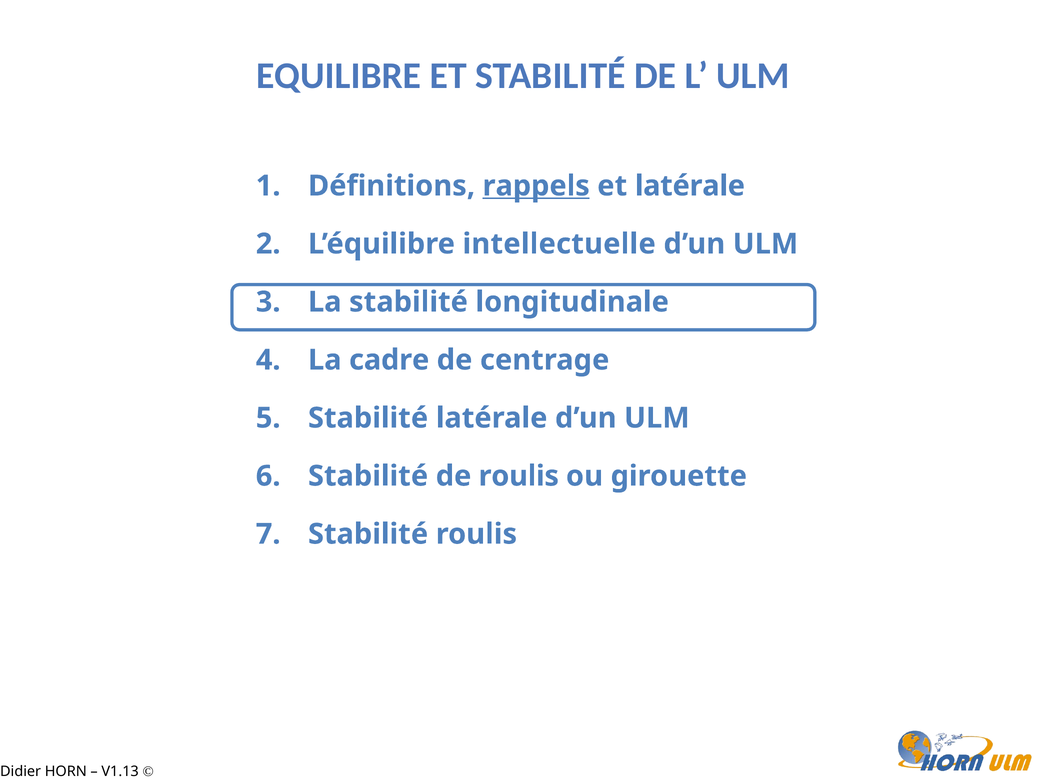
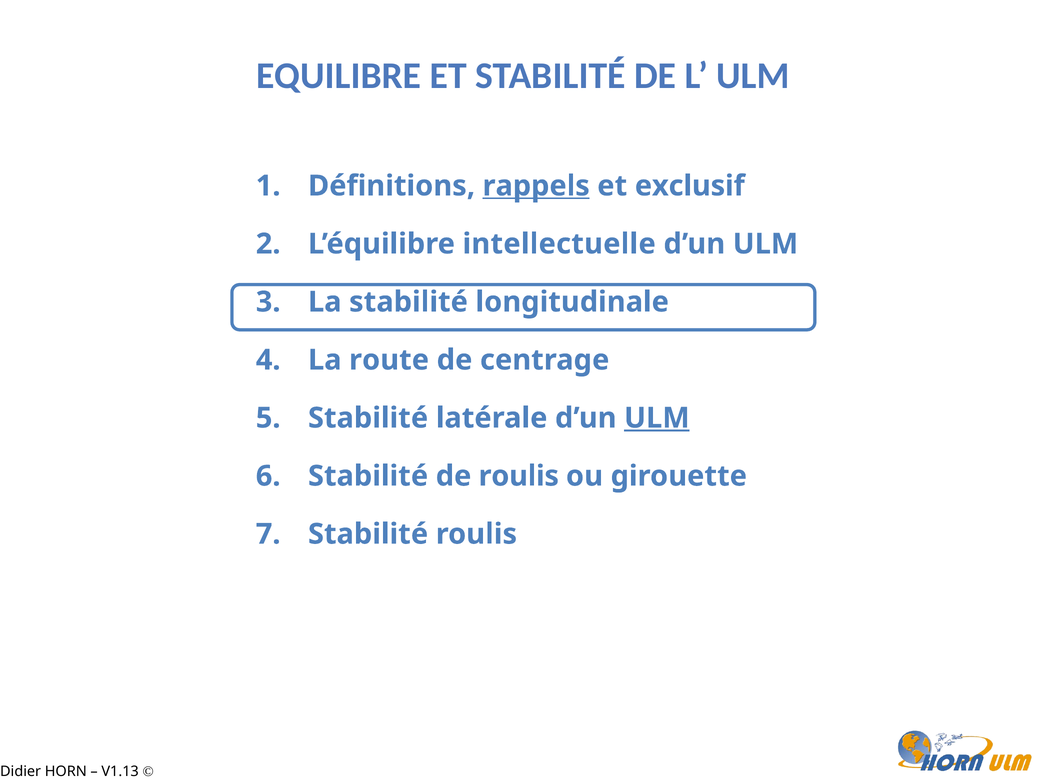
et latérale: latérale -> exclusif (690, 186)
cadre: cadre -> route (389, 360)
ULM underline: none -> present (657, 418)
